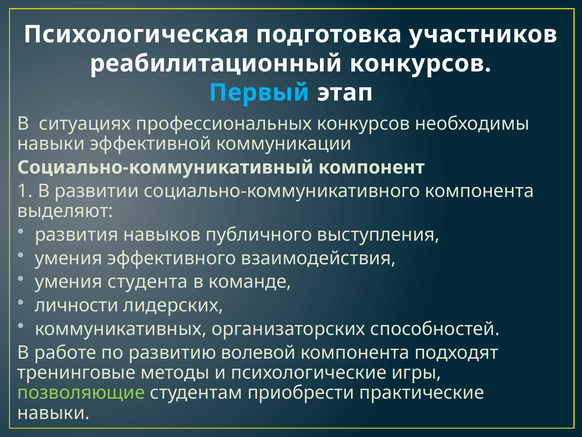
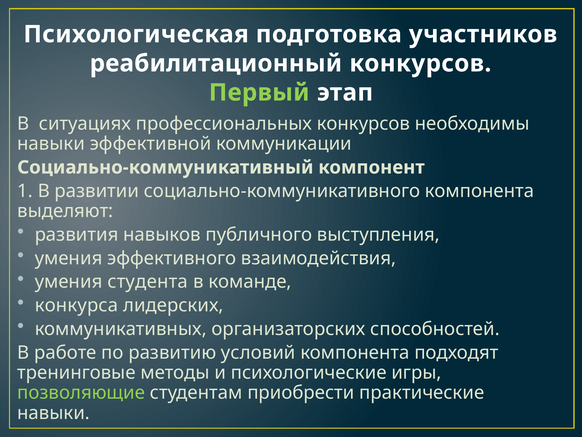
Первый colour: light blue -> light green (259, 92)
личности: личности -> конкурса (76, 305)
волевой: волевой -> условий (258, 352)
